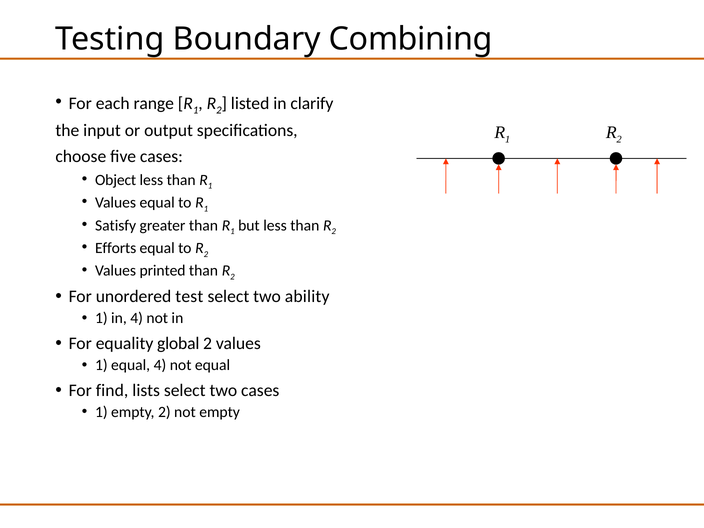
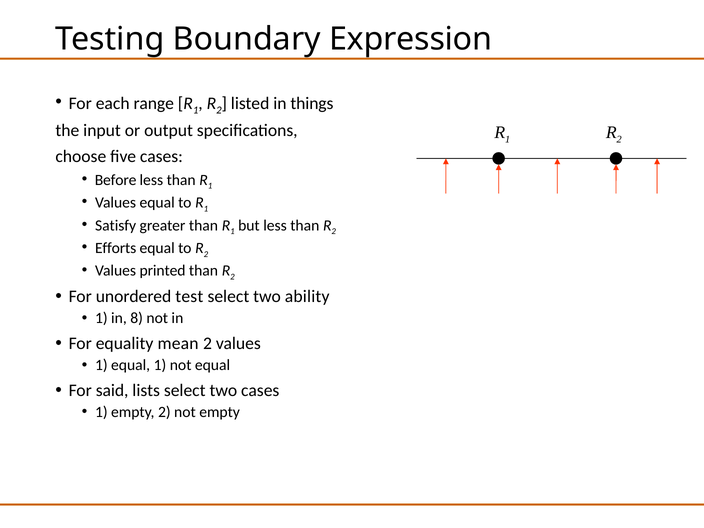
Combining: Combining -> Expression (411, 39)
clarify: clarify -> things (312, 103)
Object: Object -> Before (116, 180)
in 4: 4 -> 8 (137, 318)
global: global -> mean (178, 343)
equal 4: 4 -> 1 (160, 365)
find: find -> said (112, 390)
